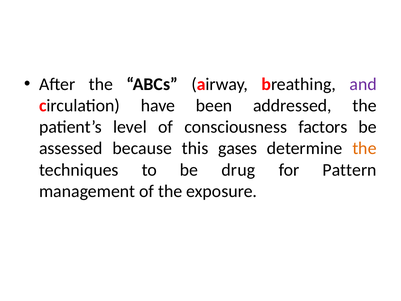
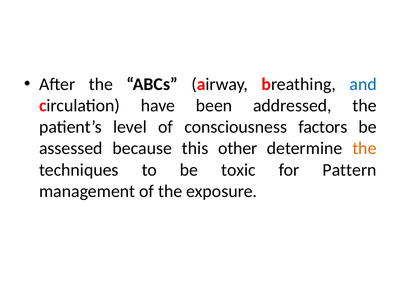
and colour: purple -> blue (363, 84)
gases: gases -> other (238, 148)
drug: drug -> toxic (238, 170)
